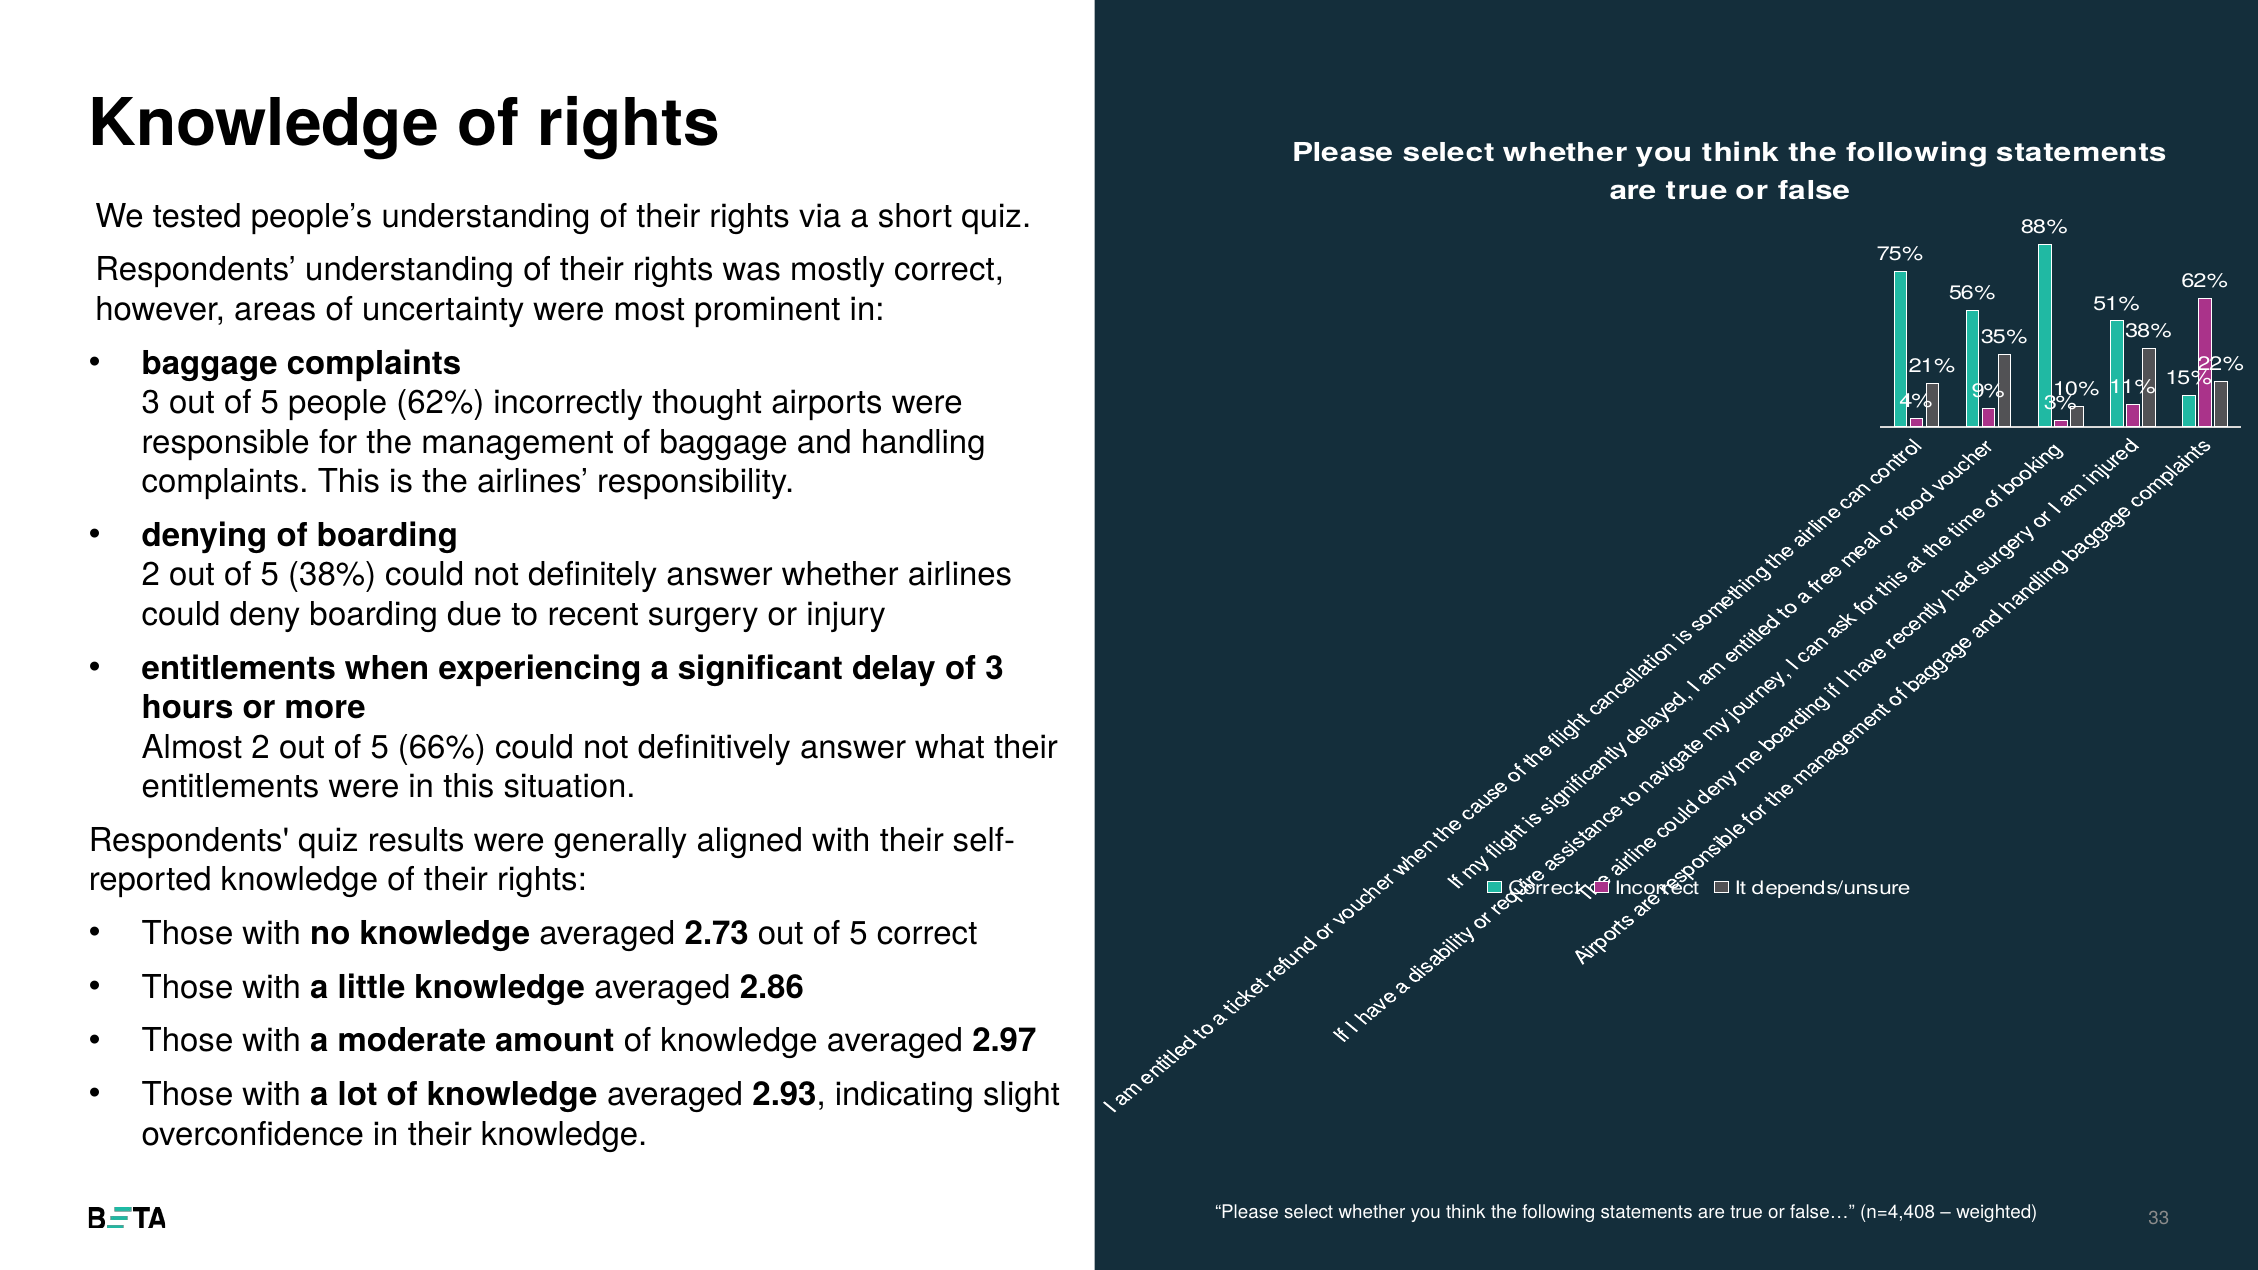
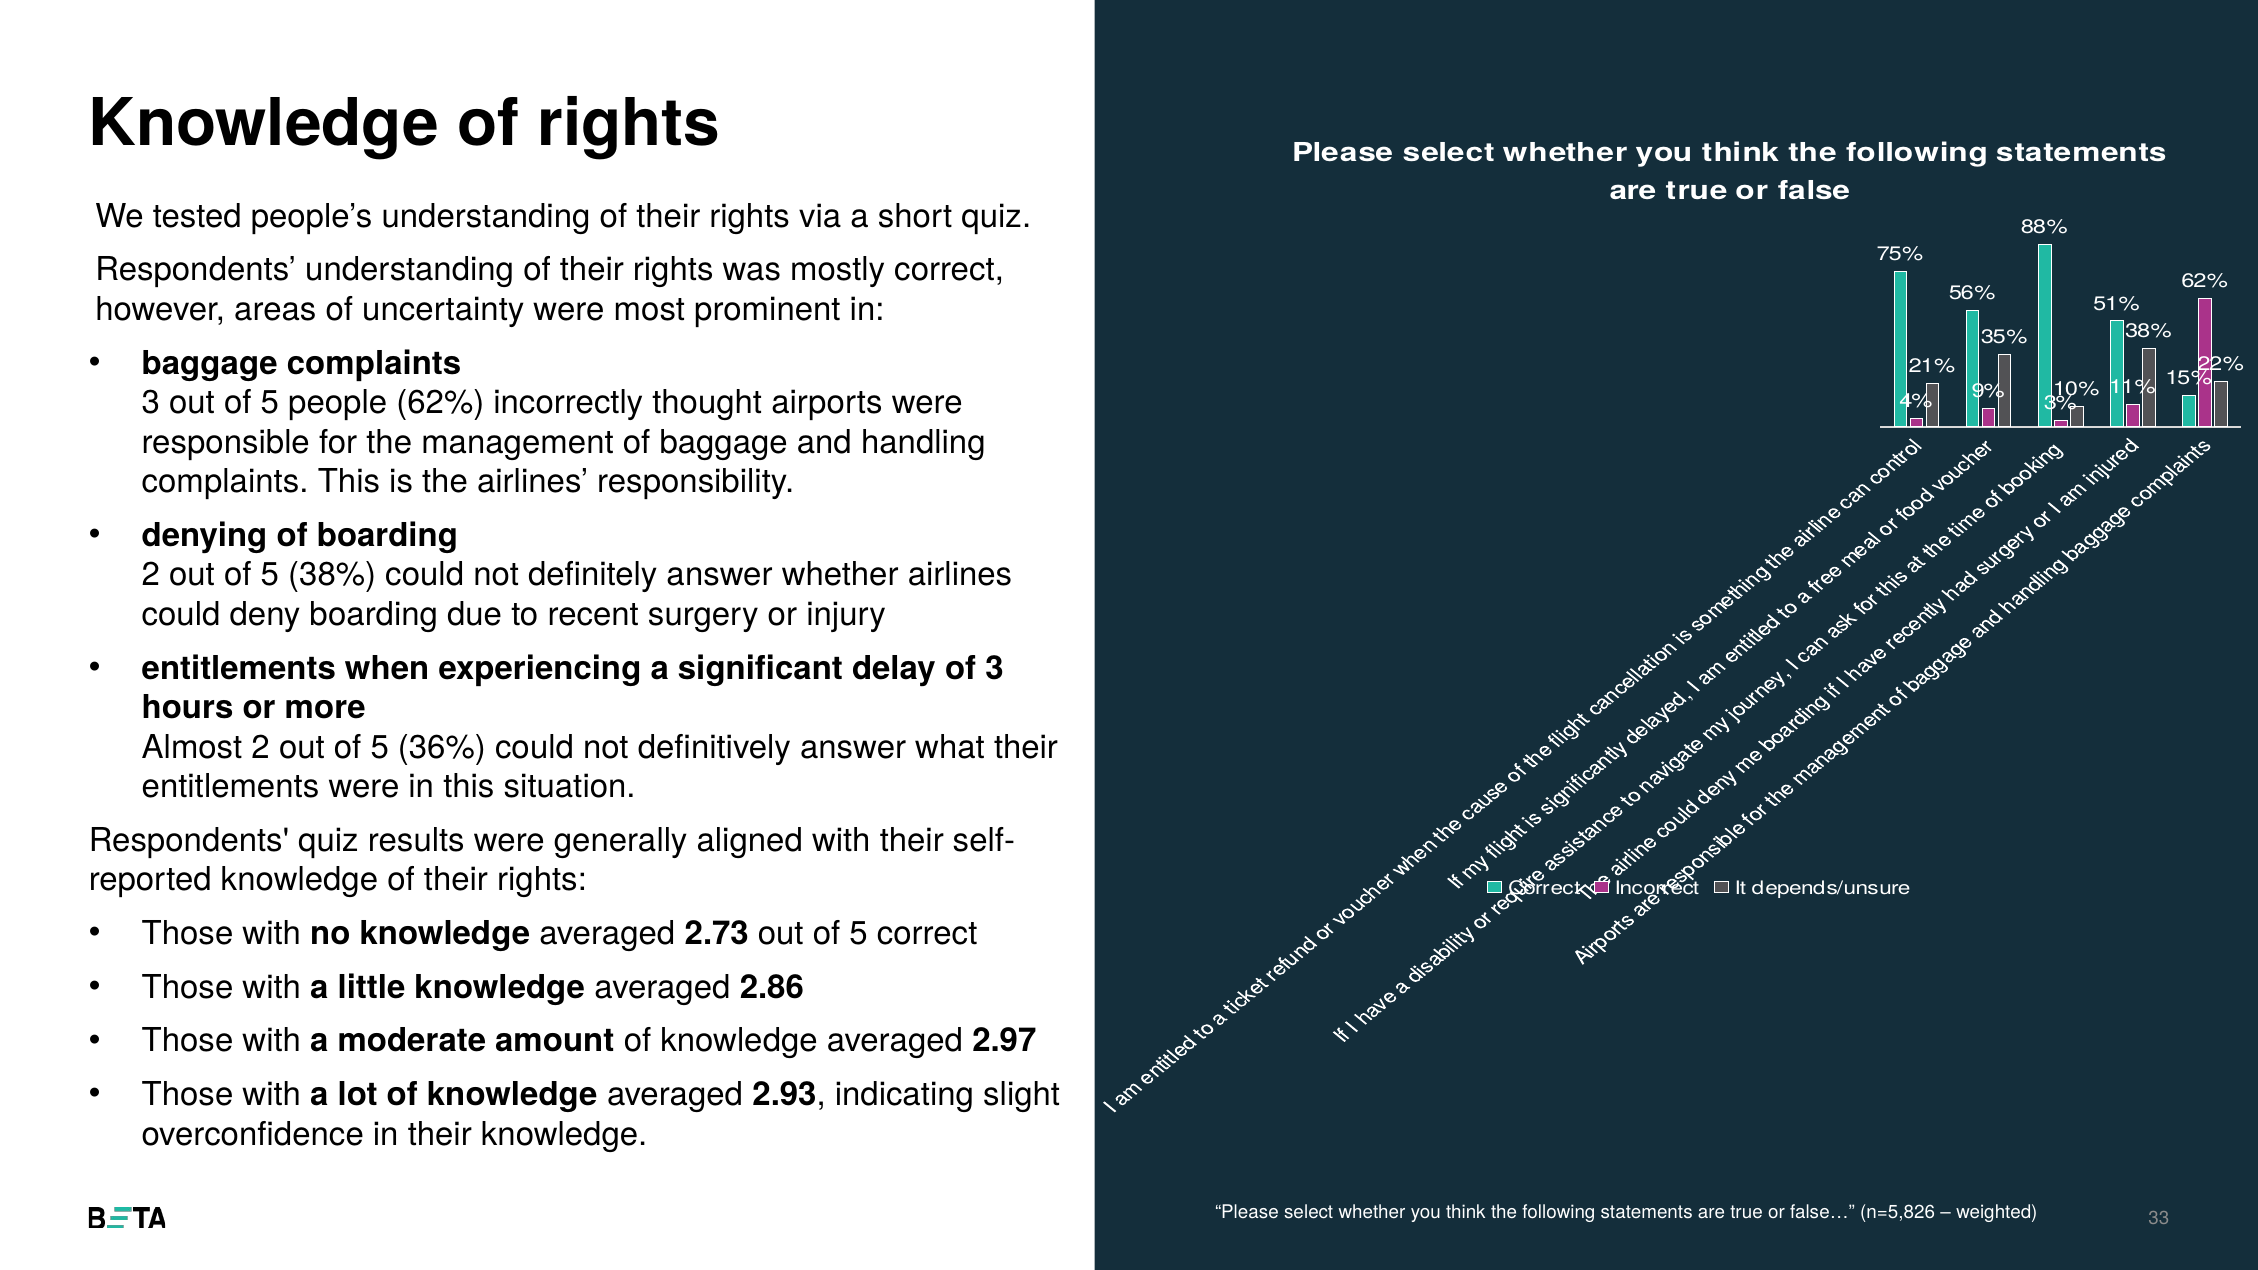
66%: 66% -> 36% (442, 747)
n=4,408: n=4,408 -> n=5,826 (1898, 1212)
